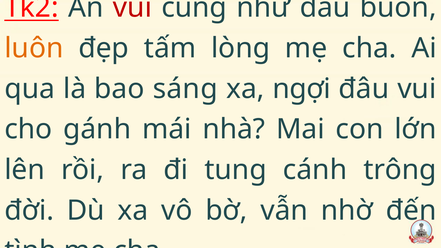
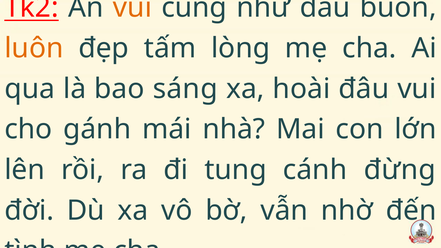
vui colour: red -> orange (132, 8)
ngợi: ngợi -> hoài (301, 89)
trông: trông -> đừng (400, 170)
